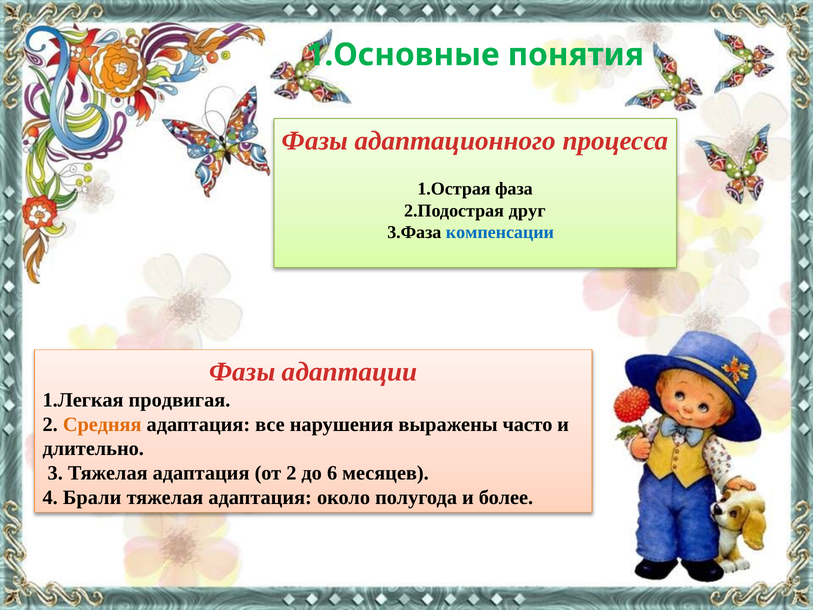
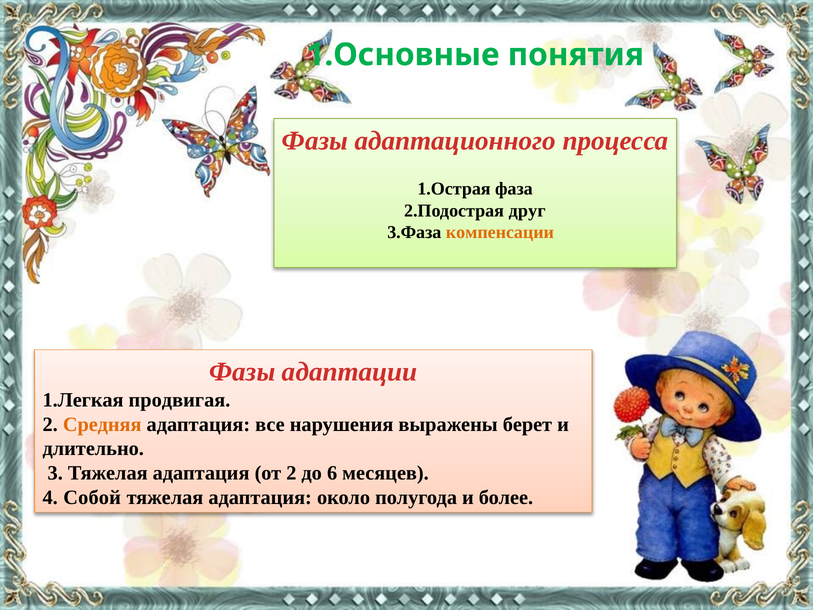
компенсации colour: blue -> orange (500, 232)
часто: часто -> берет (527, 424)
Брали: Брали -> Собой (92, 497)
